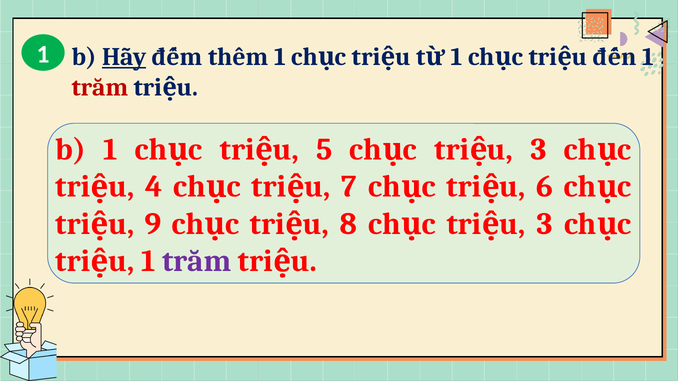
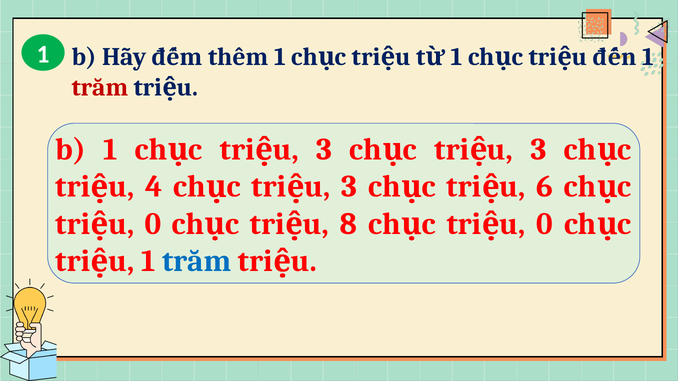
Hãy underline: present -> none (124, 57)
5: 5 -> 3 (324, 150)
7: 7 -> 3 (349, 187)
9: 9 -> 0 (153, 224)
3: 3 -> 0 (545, 224)
trăm colour: purple -> blue (197, 261)
